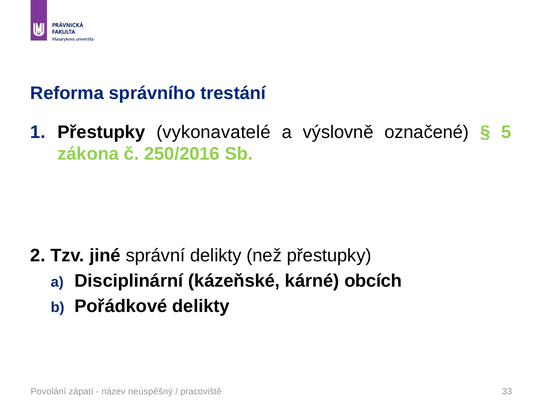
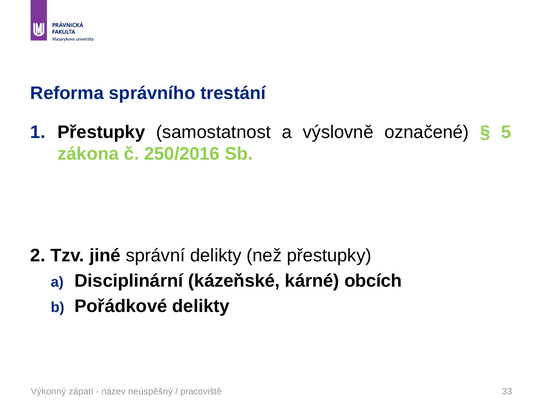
vykonavatelé: vykonavatelé -> samostatnost (213, 132)
Povolání: Povolání -> Výkonný (48, 391)
